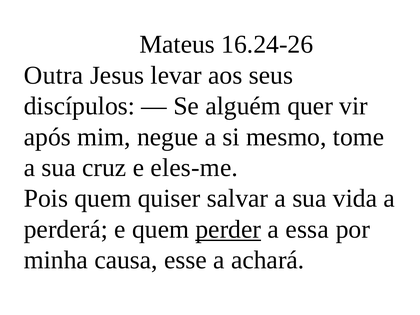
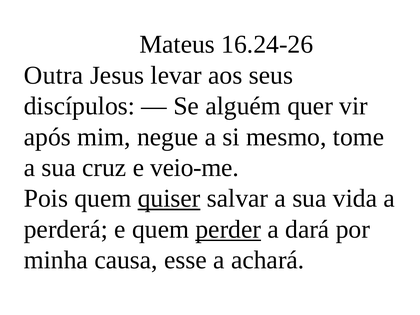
eles-me: eles-me -> veio-me (194, 168)
quiser underline: none -> present (169, 198)
essa: essa -> dará (307, 229)
